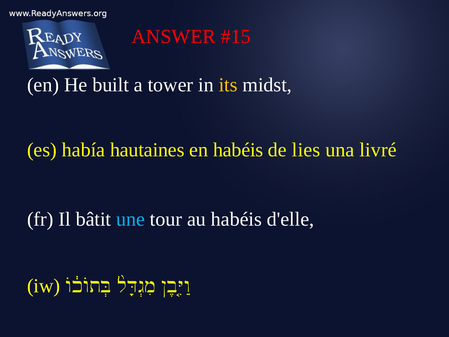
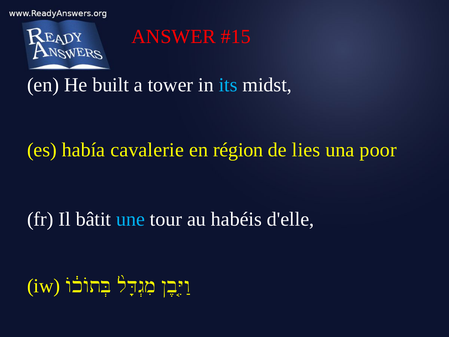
its colour: yellow -> light blue (228, 85)
hautaines: hautaines -> cavalerie (147, 150)
en habéis: habéis -> région (238, 150)
livré: livré -> poor (378, 150)
